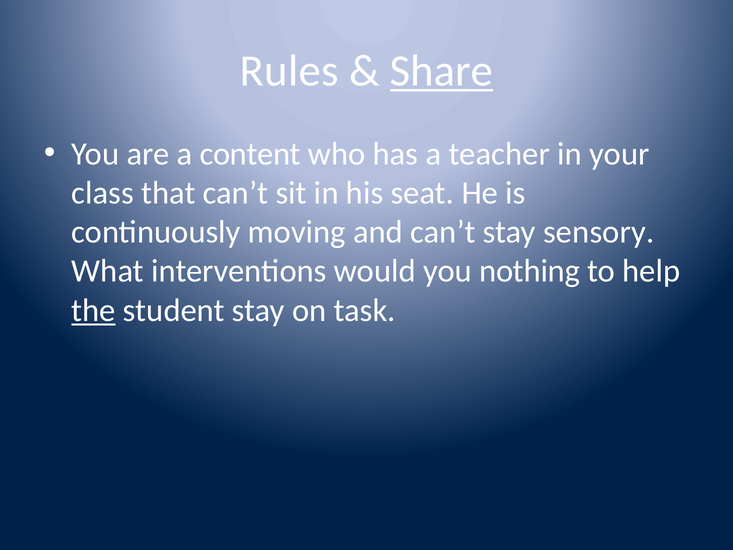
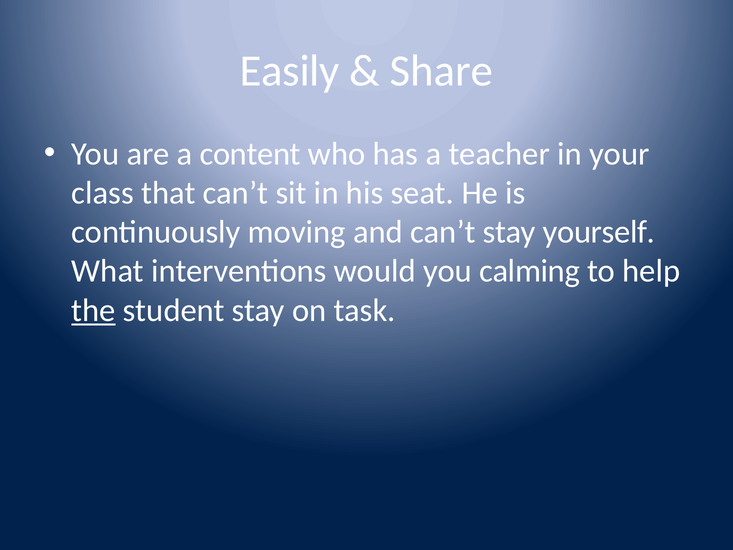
Rules: Rules -> Easily (290, 71)
Share underline: present -> none (441, 71)
sensory: sensory -> yourself (599, 232)
nothing: nothing -> calming (530, 271)
